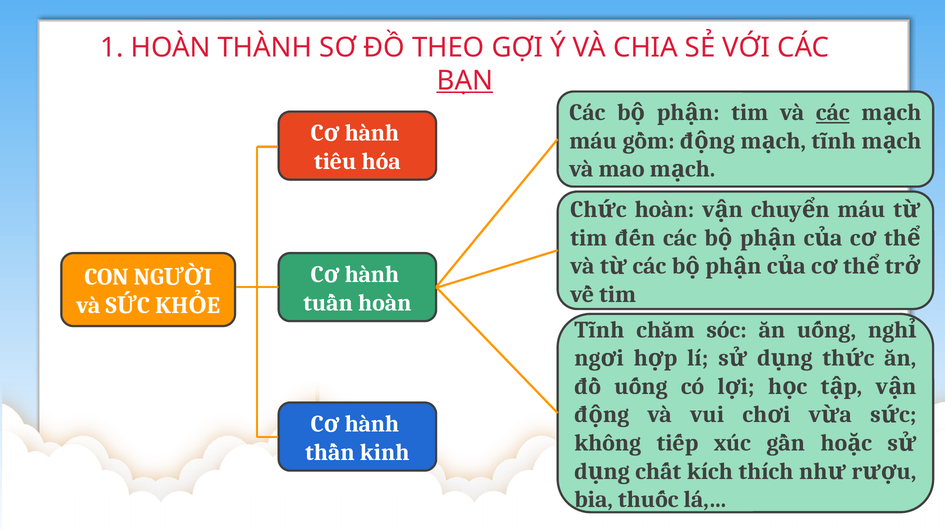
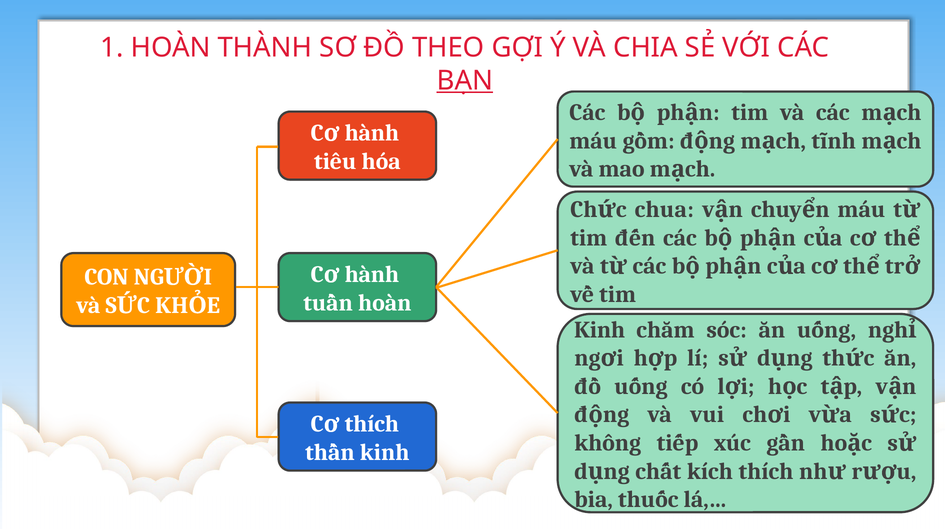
các underline: present -> none (833, 113)
hoàn: hoàn -> chua (664, 210)
Tĩnh: Tĩnh -> Kinh (600, 330)
hành: hành -> thích (372, 425)
